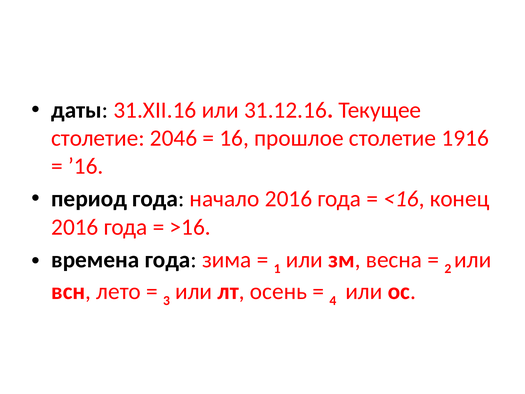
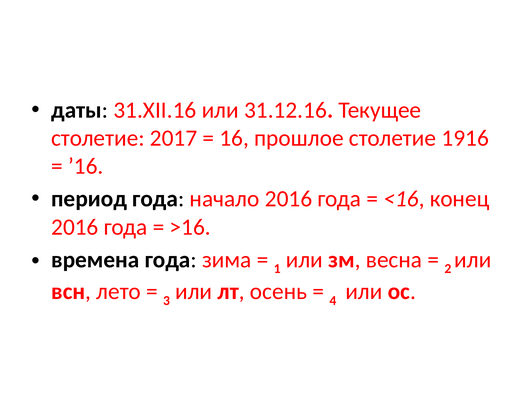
2046: 2046 -> 2017 (174, 138)
